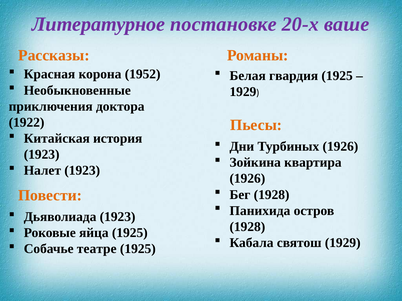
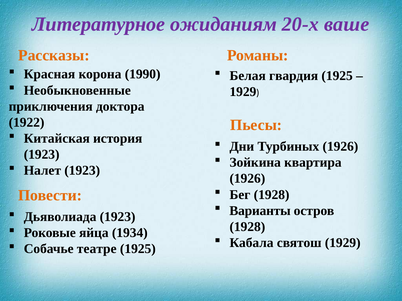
постановке: постановке -> ожиданиям (224, 24)
1952: 1952 -> 1990 (143, 74)
Панихида: Панихида -> Варианты (260, 211)
яйца 1925: 1925 -> 1934 (130, 233)
